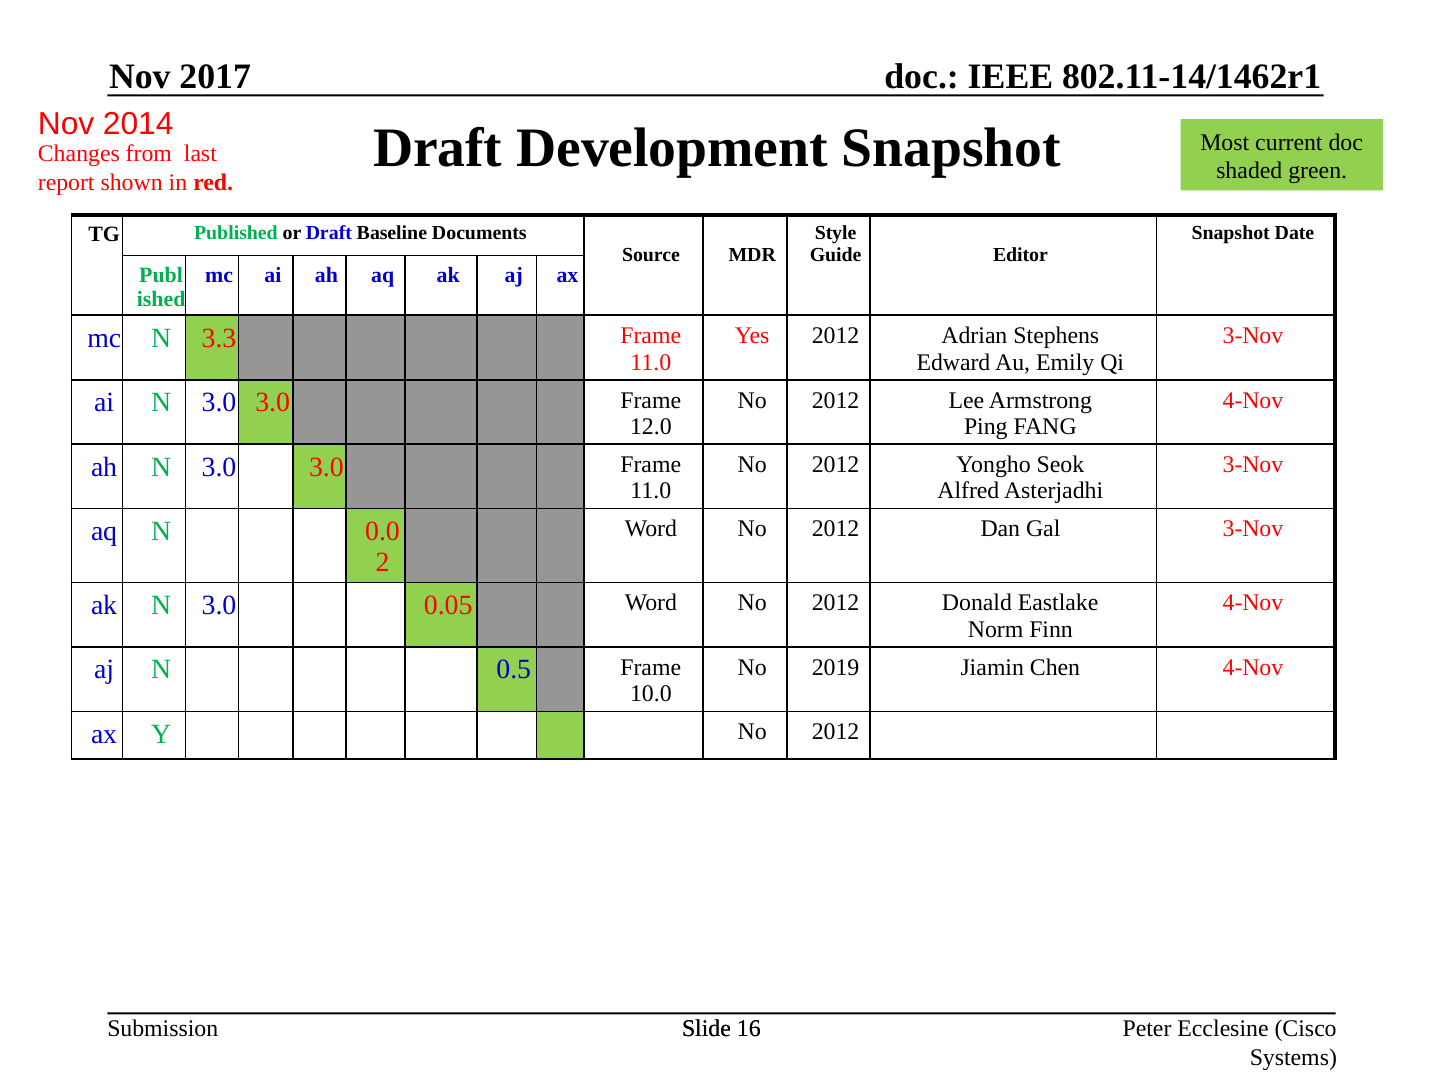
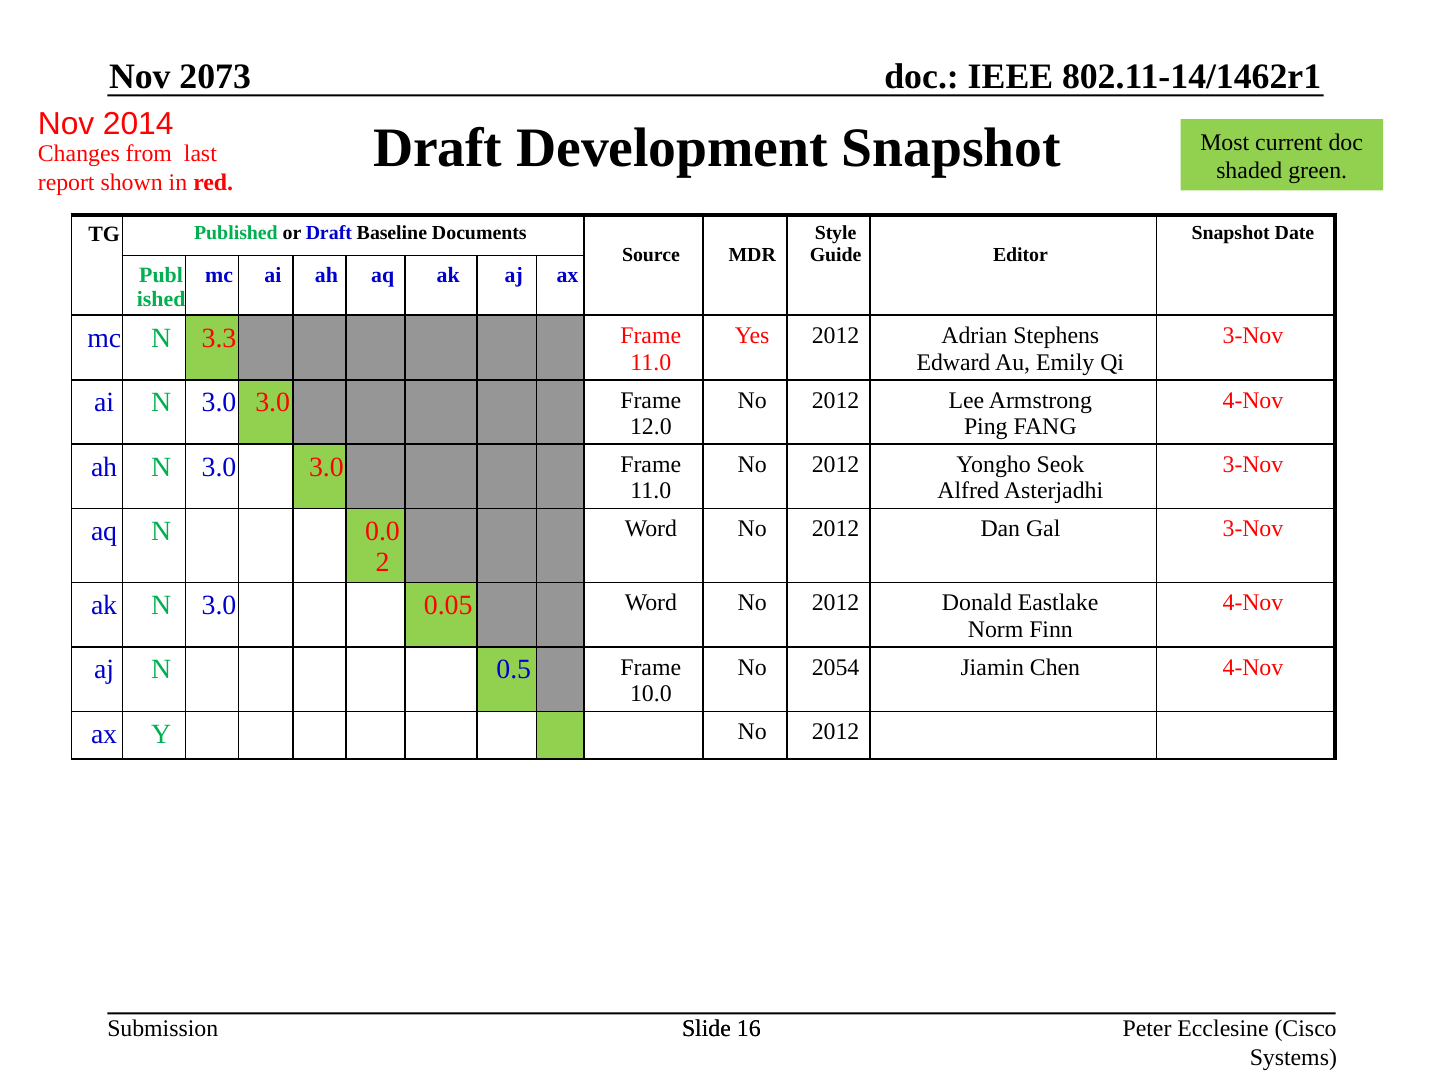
2017: 2017 -> 2073 (215, 77)
2019: 2019 -> 2054 (836, 668)
